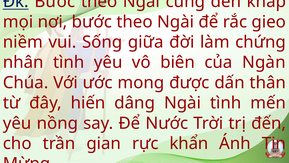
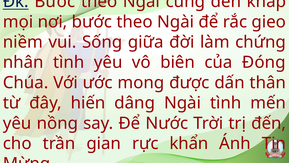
Ngàn: Ngàn -> Đóng (264, 62)
